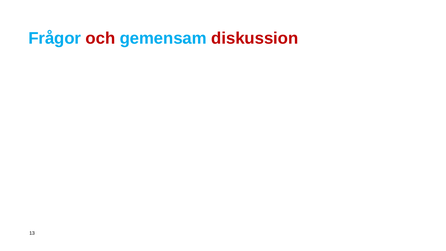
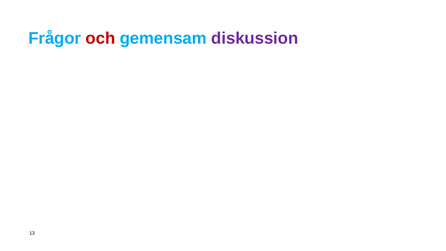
diskussion colour: red -> purple (255, 38)
